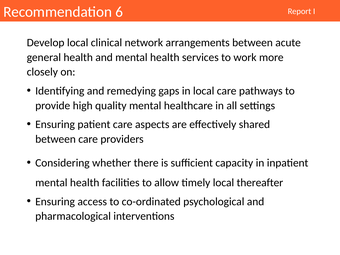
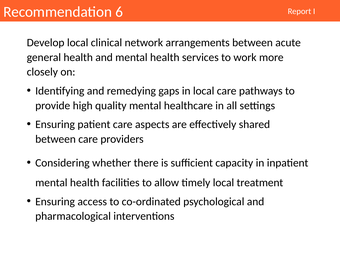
thereafter: thereafter -> treatment (260, 183)
